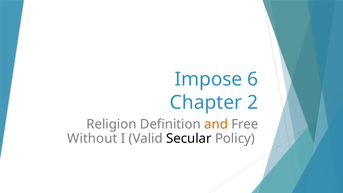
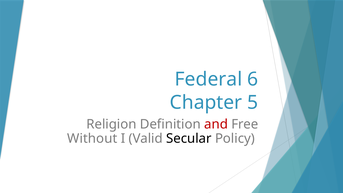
Impose: Impose -> Federal (208, 79)
2: 2 -> 5 (253, 102)
and colour: orange -> red (216, 124)
